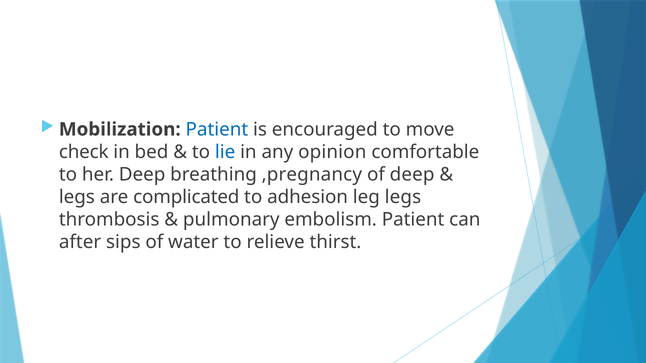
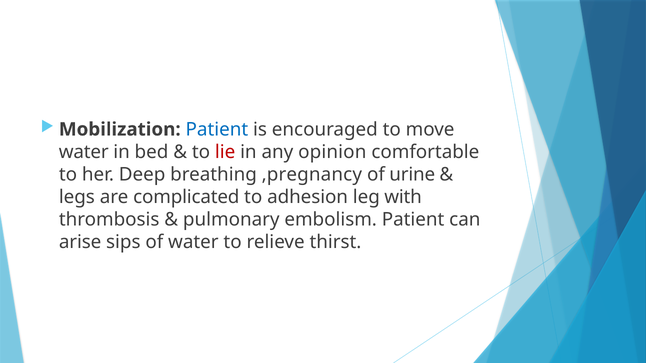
check: check -> water (84, 152)
lie colour: blue -> red (225, 152)
of deep: deep -> urine (412, 175)
leg legs: legs -> with (403, 197)
after: after -> arise (80, 242)
